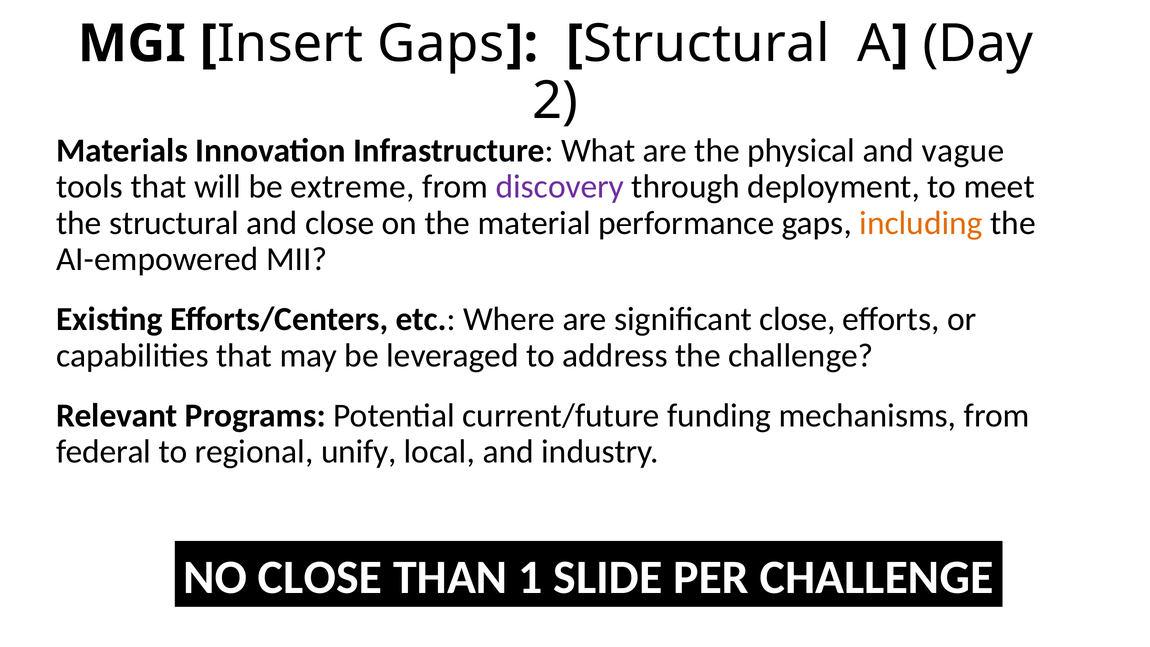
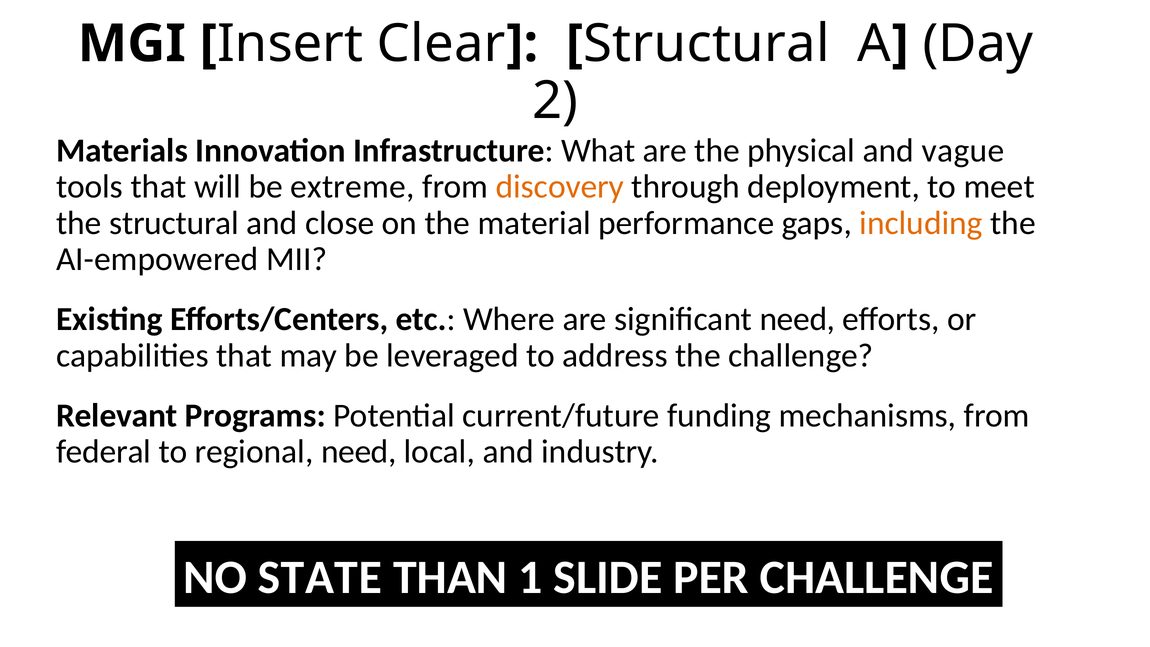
Insert Gaps: Gaps -> Clear (441, 44)
discovery colour: purple -> orange (560, 187)
significant close: close -> need (797, 319)
regional unify: unify -> need (359, 452)
NO CLOSE: CLOSE -> STATE (320, 577)
